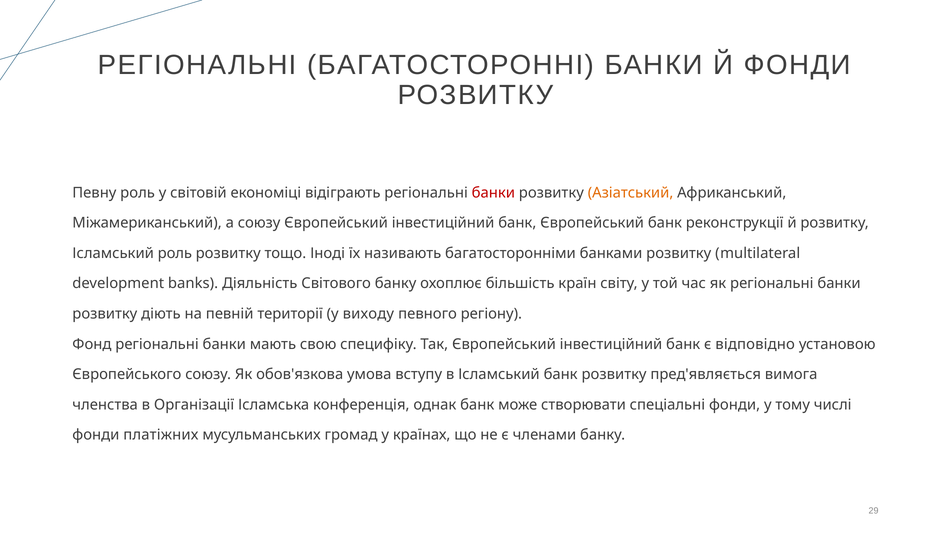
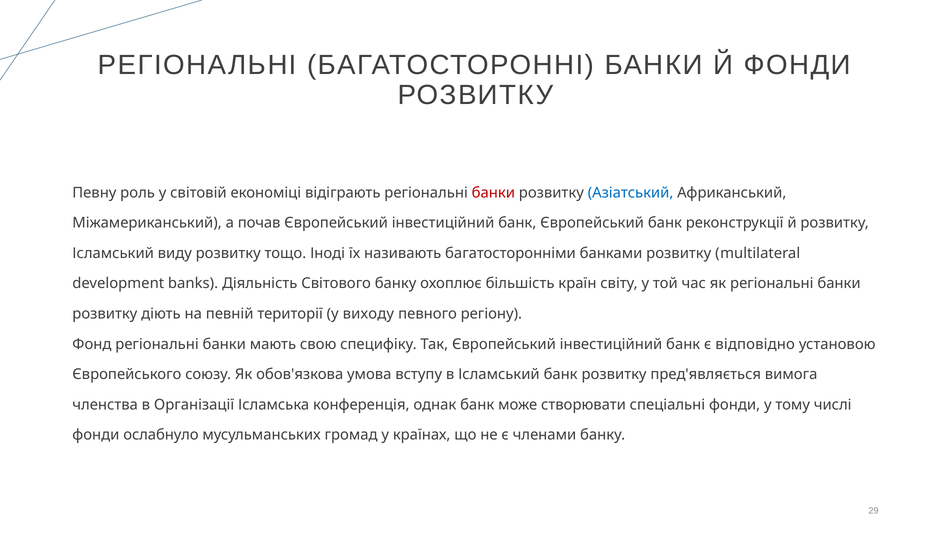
Азіатський colour: orange -> blue (631, 193)
а союзу: союзу -> почав (259, 223)
Ісламський роль: роль -> виду (175, 253)
платіжних: платіжних -> ослабнуло (161, 435)
